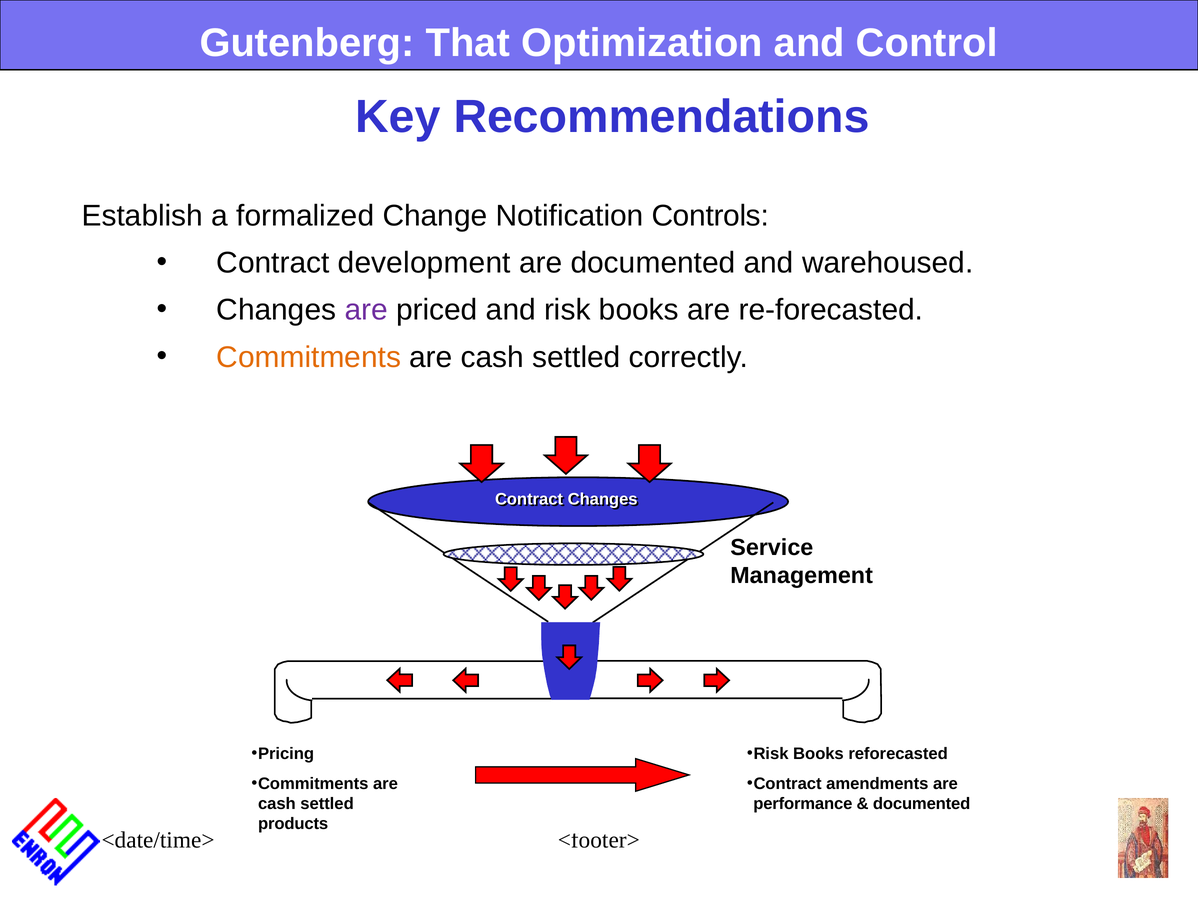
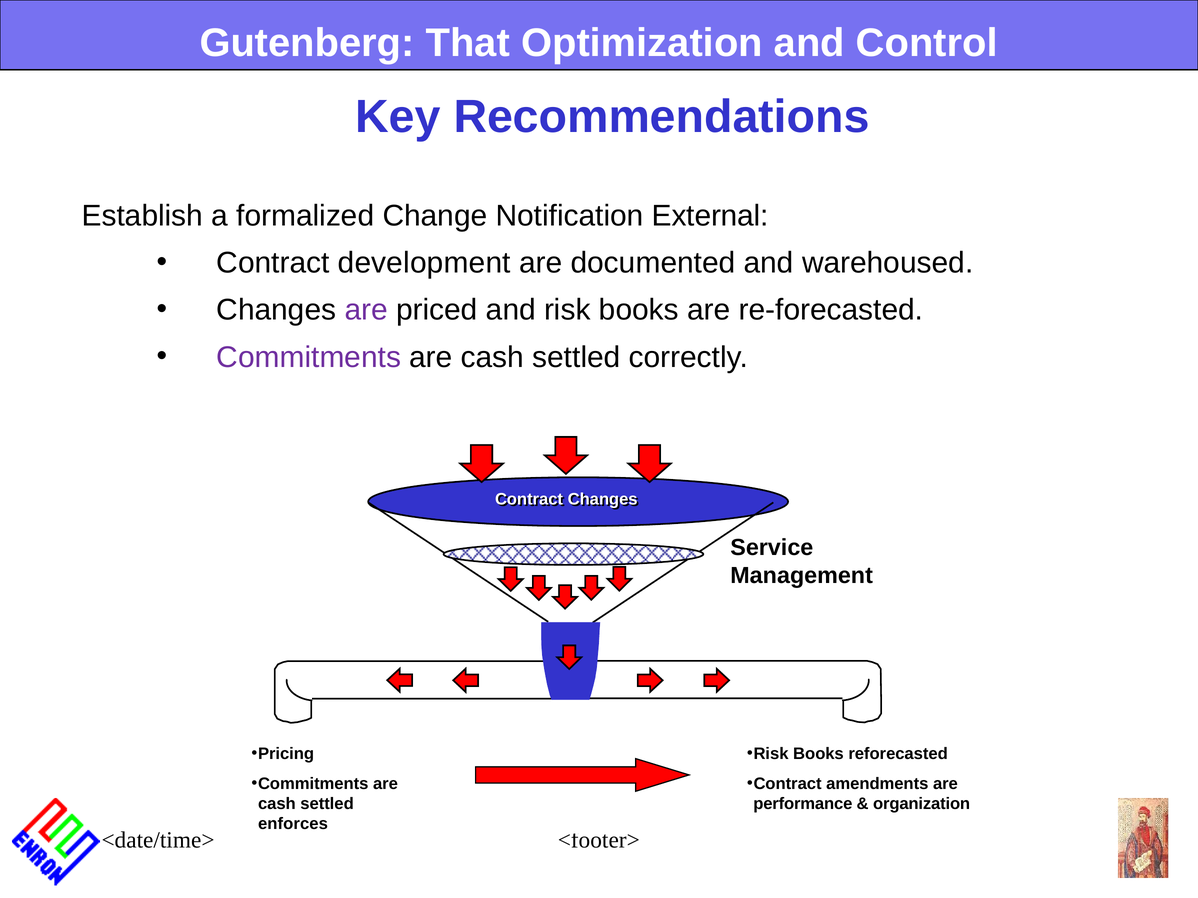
Controls: Controls -> External (710, 216)
Commitments colour: orange -> purple (309, 357)
documented: documented -> organization (922, 804)
products: products -> enforces (293, 824)
